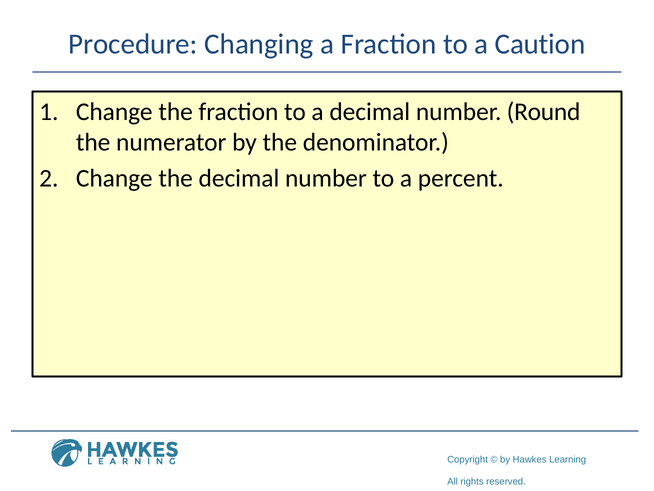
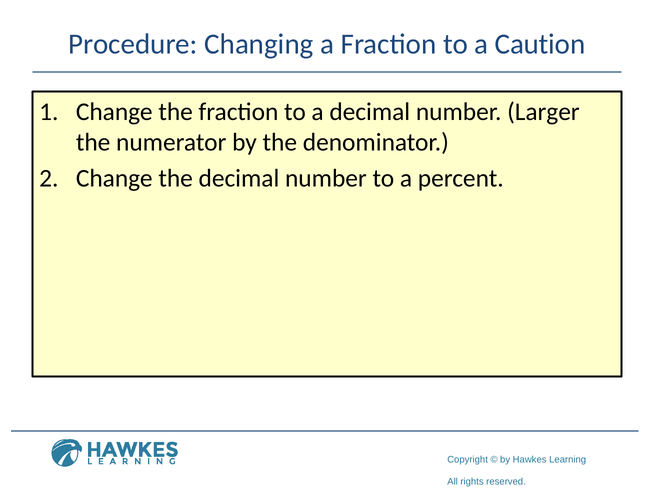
Round: Round -> Larger (543, 112)
